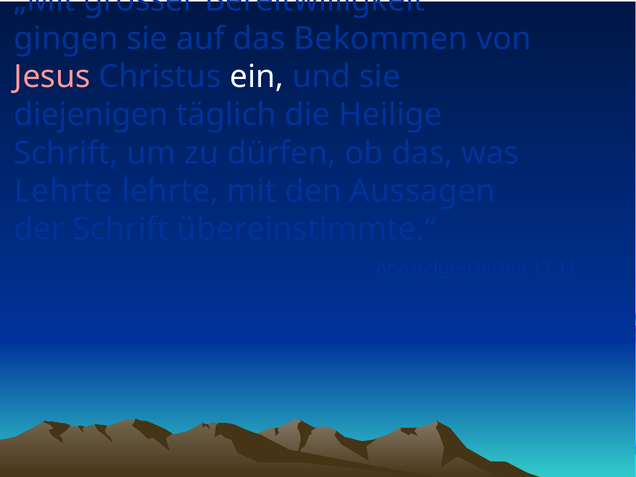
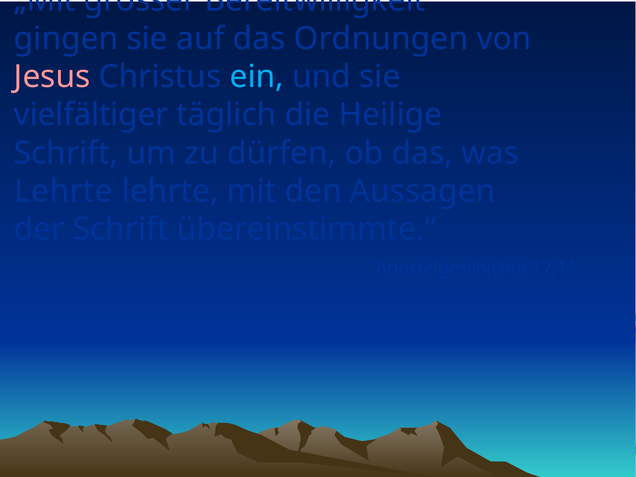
Bekommen: Bekommen -> Ordnungen (381, 39)
ein colour: white -> light blue (257, 77)
diejenigen: diejenigen -> vielfältiger (91, 115)
